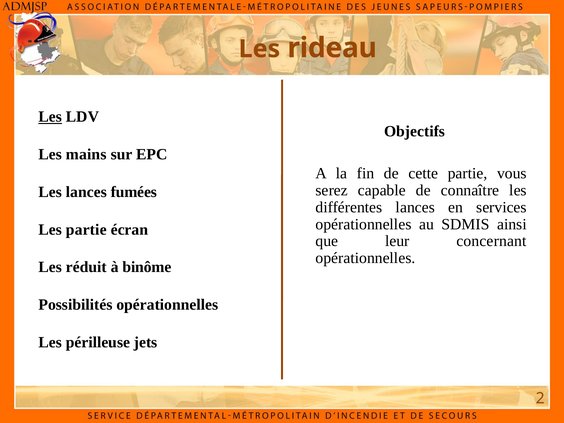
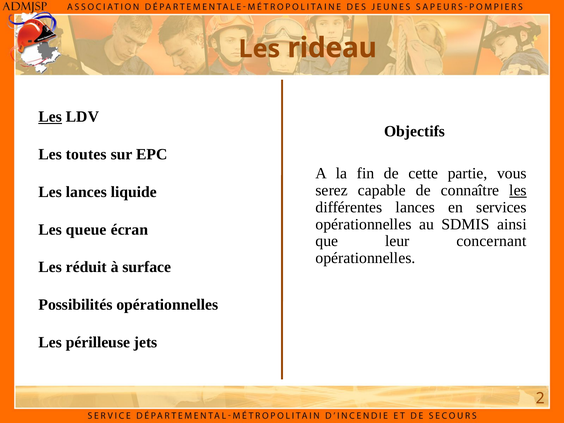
mains: mains -> toutes (86, 154)
les underline: none -> present (518, 190)
fumées: fumées -> liquide (134, 192)
Les partie: partie -> queue (86, 230)
binôme: binôme -> surface (147, 267)
